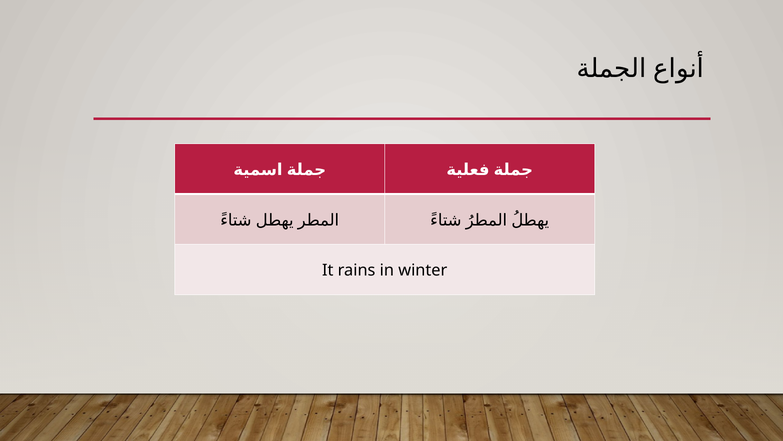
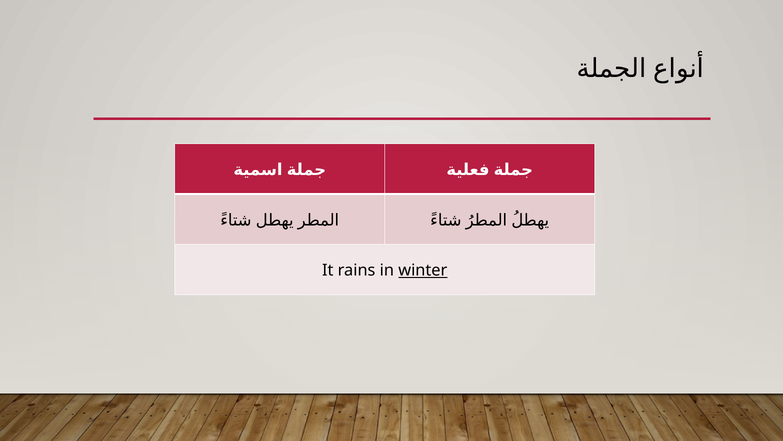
winter underline: none -> present (423, 270)
